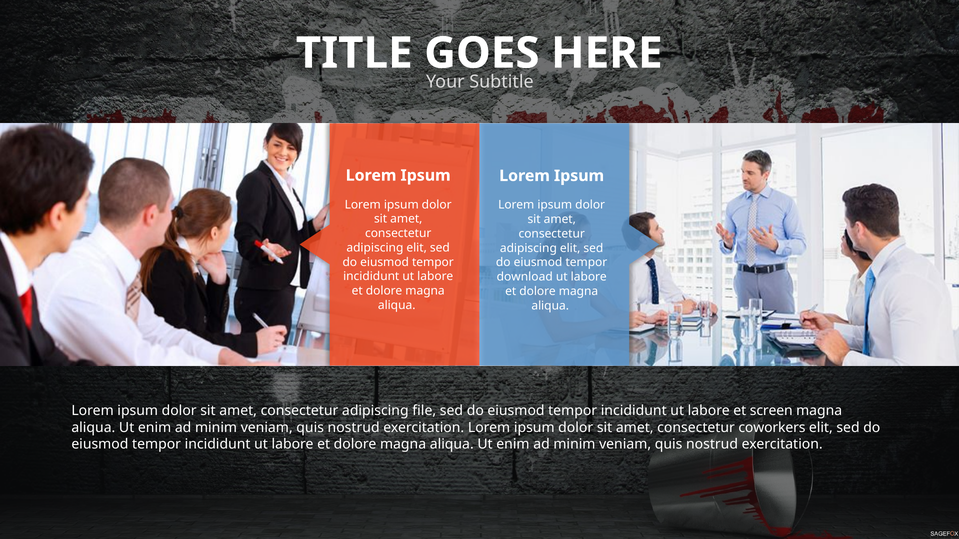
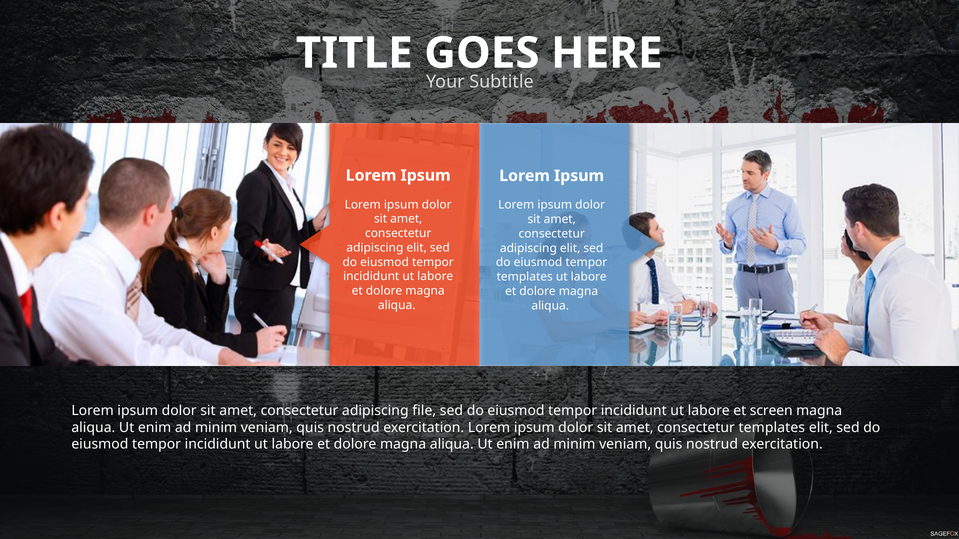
download: download -> templates (525, 277)
consectetur coworkers: coworkers -> templates (772, 428)
